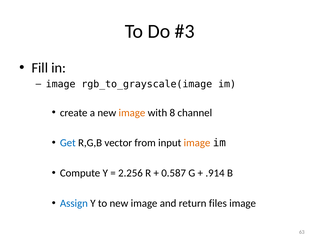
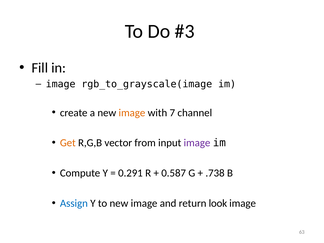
8: 8 -> 7 (172, 113)
Get colour: blue -> orange (68, 143)
image colour: orange -> purple (197, 143)
2.256: 2.256 -> 0.291 (130, 173)
.914: .914 -> .738 (215, 173)
files: files -> look (218, 203)
